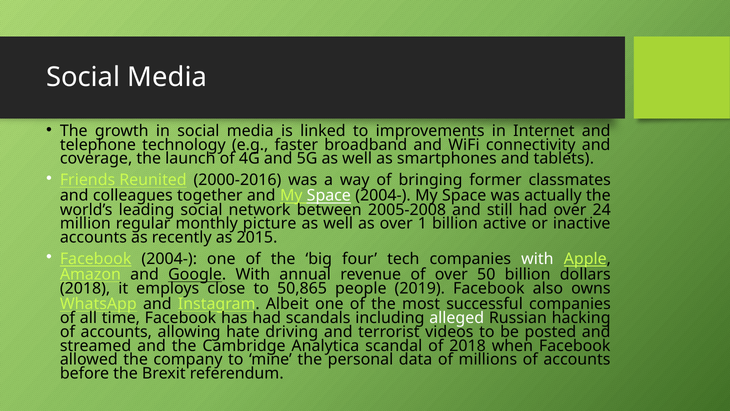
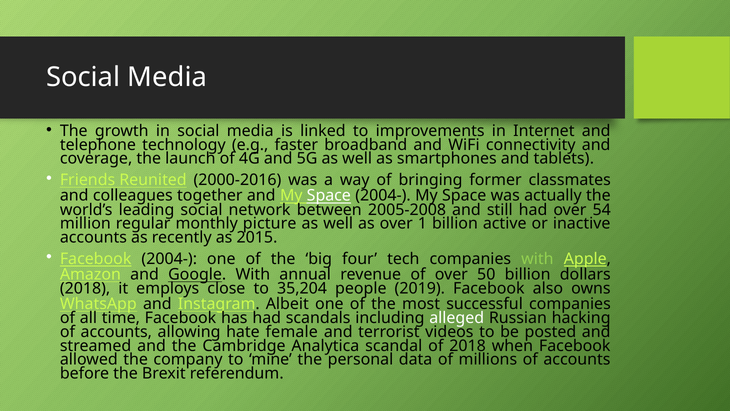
24: 24 -> 54 (602, 210)
with colour: white -> light green (537, 259)
50,865: 50,865 -> 35,204 (302, 288)
driving: driving -> female (292, 332)
